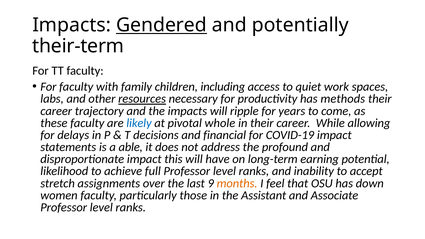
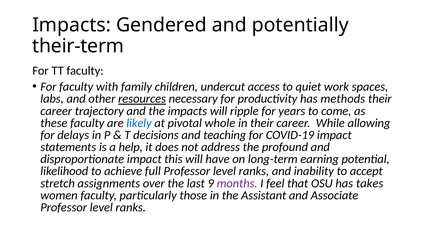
Gendered underline: present -> none (161, 25)
including: including -> undercut (223, 87)
financial: financial -> teaching (225, 135)
able: able -> help (131, 147)
months colour: orange -> purple (237, 183)
down: down -> takes (370, 183)
